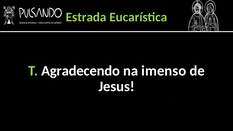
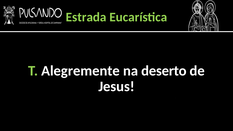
Agradecendo: Agradecendo -> Alegremente (80, 71)
imenso: imenso -> deserto (164, 71)
